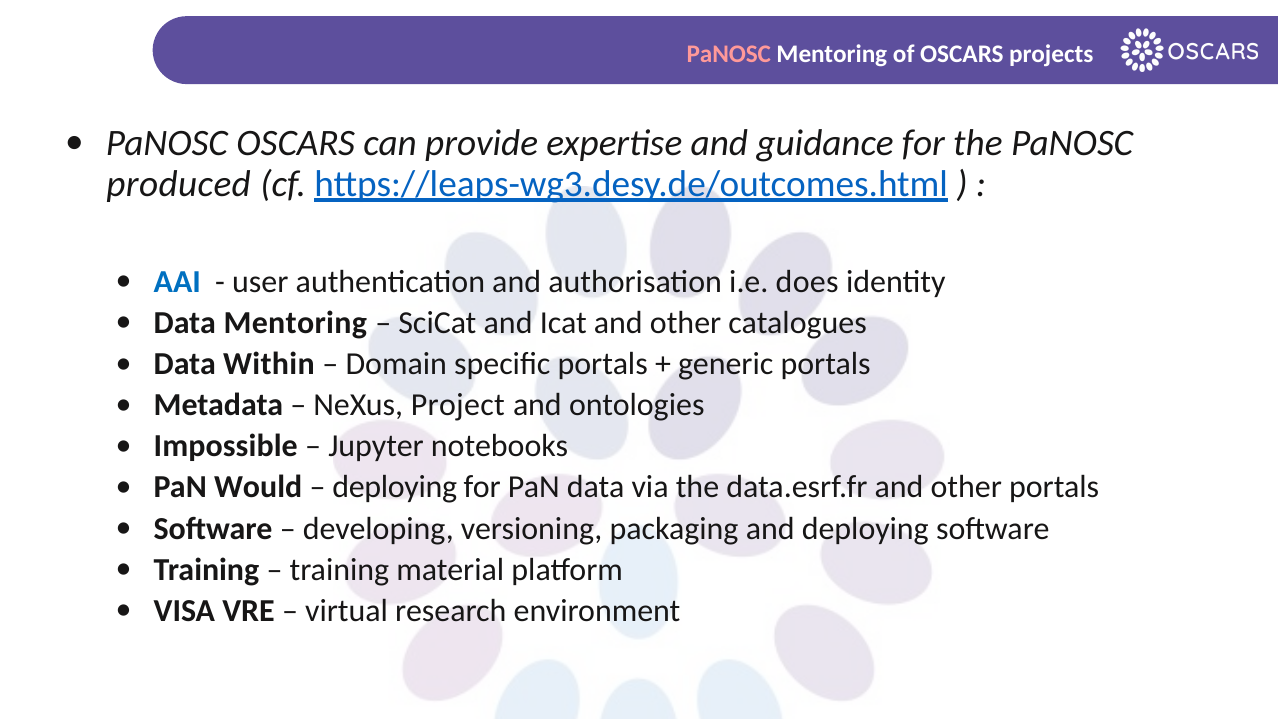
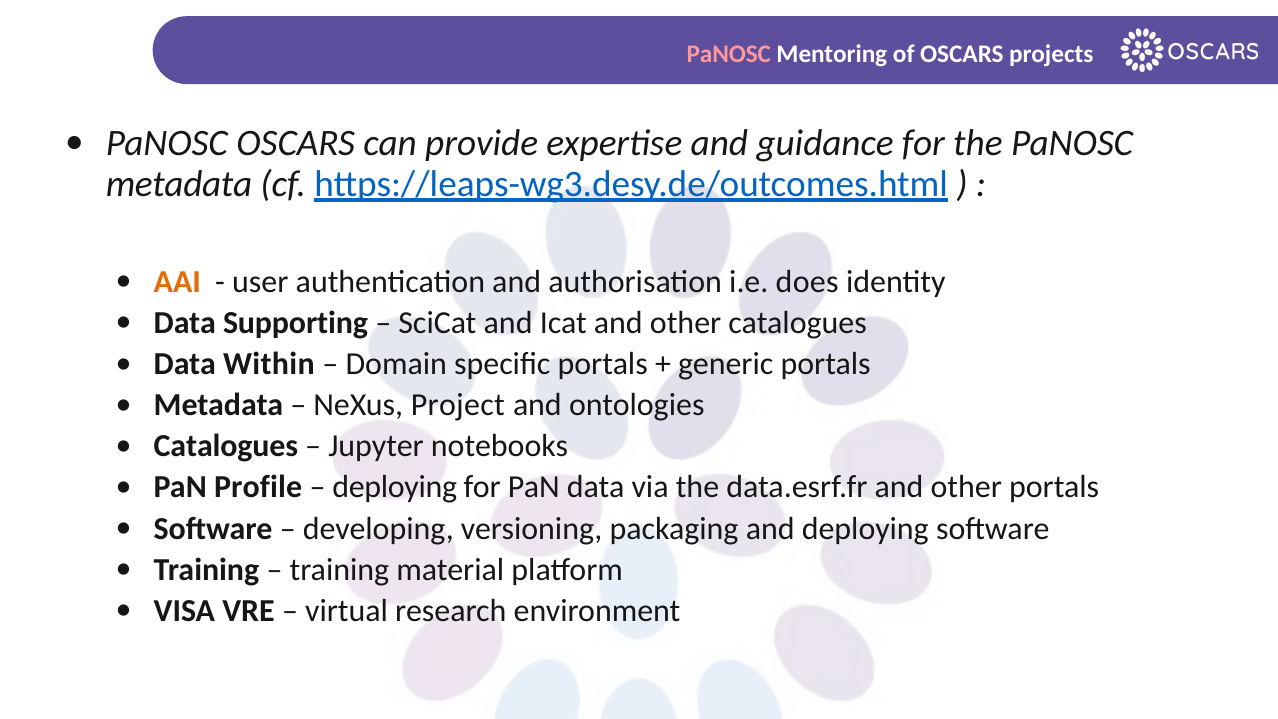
produced: produced -> metadata (179, 184)
AAI colour: blue -> orange (177, 282)
Data Mentoring: Mentoring -> Supporting (296, 323)
Impossible: Impossible -> Catalogues (226, 446)
Would: Would -> Profile (258, 487)
